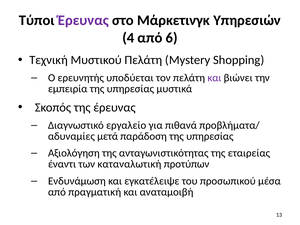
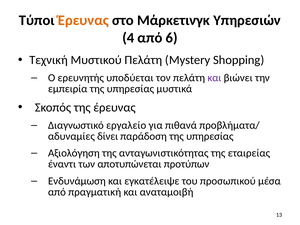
Έρευνας colour: purple -> orange (83, 20)
μετά: μετά -> δίνει (108, 136)
καταναλωτική: καταναλωτική -> αποτυπώνεται (129, 164)
